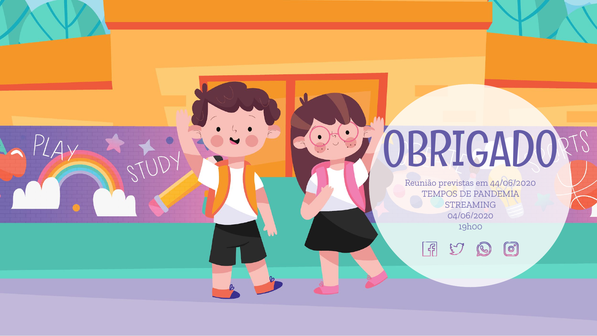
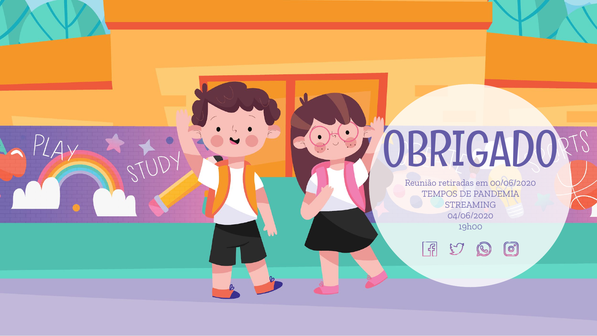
previstas: previstas -> retiradas (456, 183)
44/06/2020: 44/06/2020 -> 00/06/2020 (513, 183)
